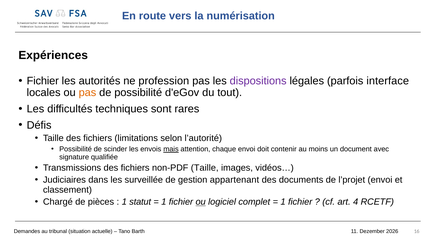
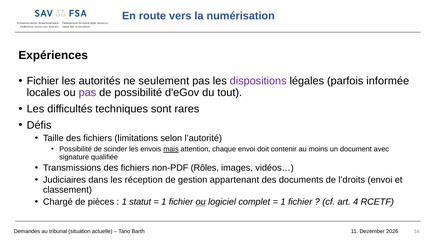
profession: profession -> seulement (164, 81)
interface: interface -> informée (388, 81)
pas colour: orange -> purple (87, 93)
non-PDF Taille: Taille -> Rôles (205, 168)
surveillée: surveillée -> réception (144, 181)
l’projet: l’projet -> l’droits (352, 181)
